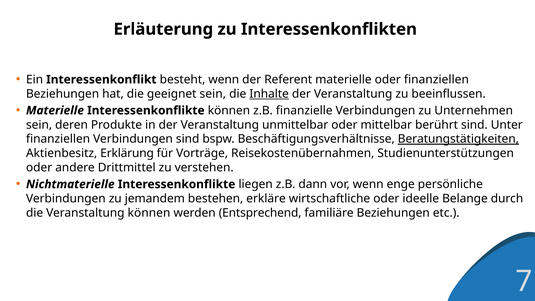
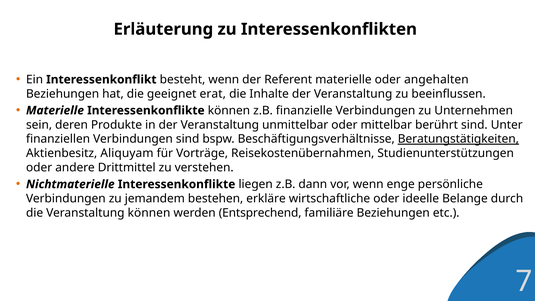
oder finanziellen: finanziellen -> angehalten (436, 80)
geeignet sein: sein -> erat (213, 94)
Inhalte underline: present -> none (269, 94)
Erklärung: Erklärung -> Aliquyam (127, 153)
